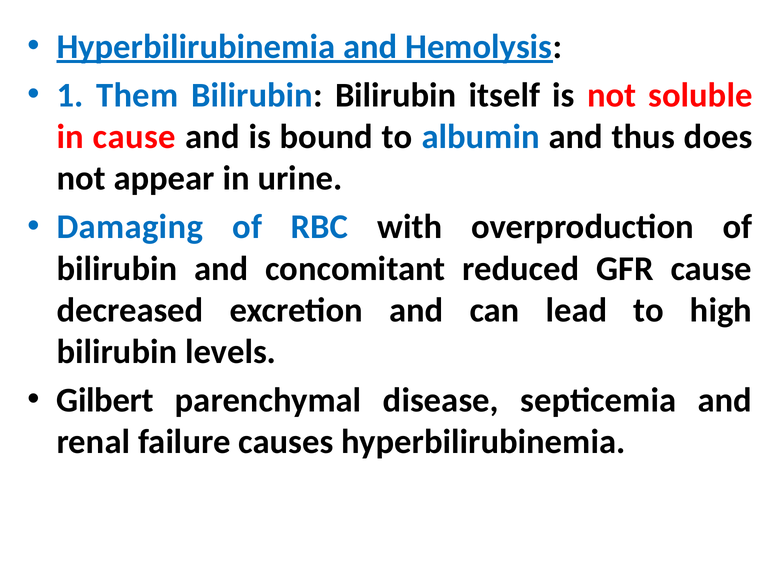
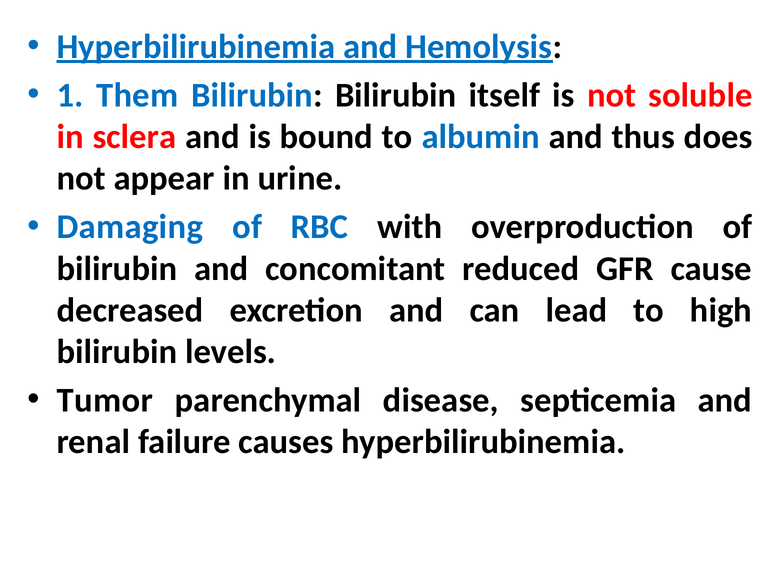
in cause: cause -> sclera (134, 137)
Gilbert: Gilbert -> Tumor (105, 400)
